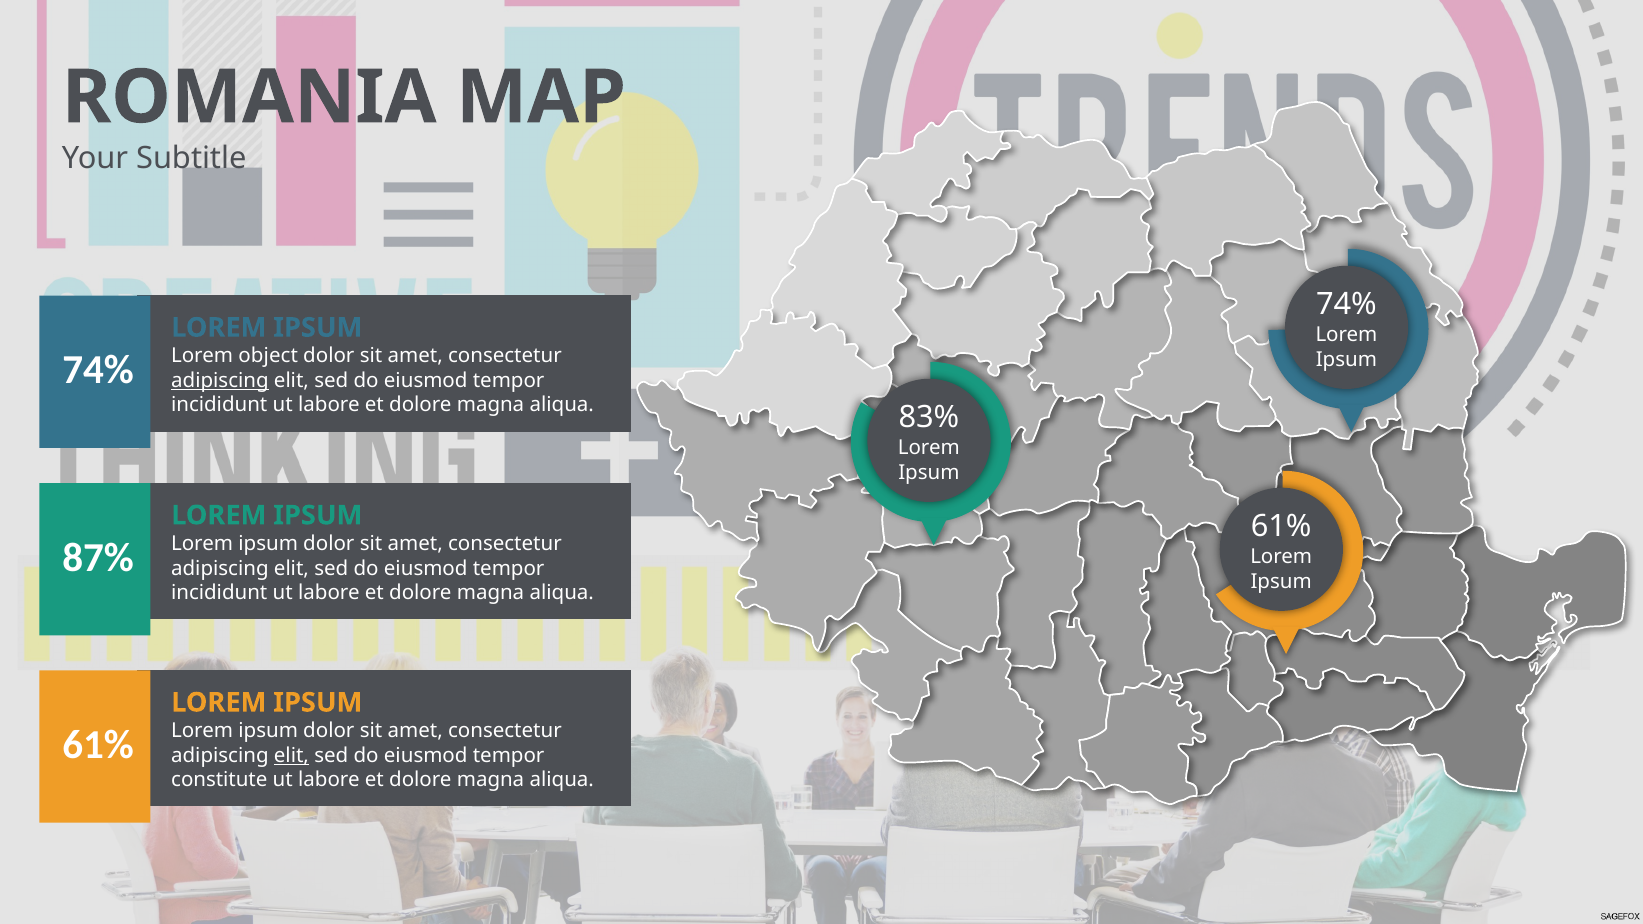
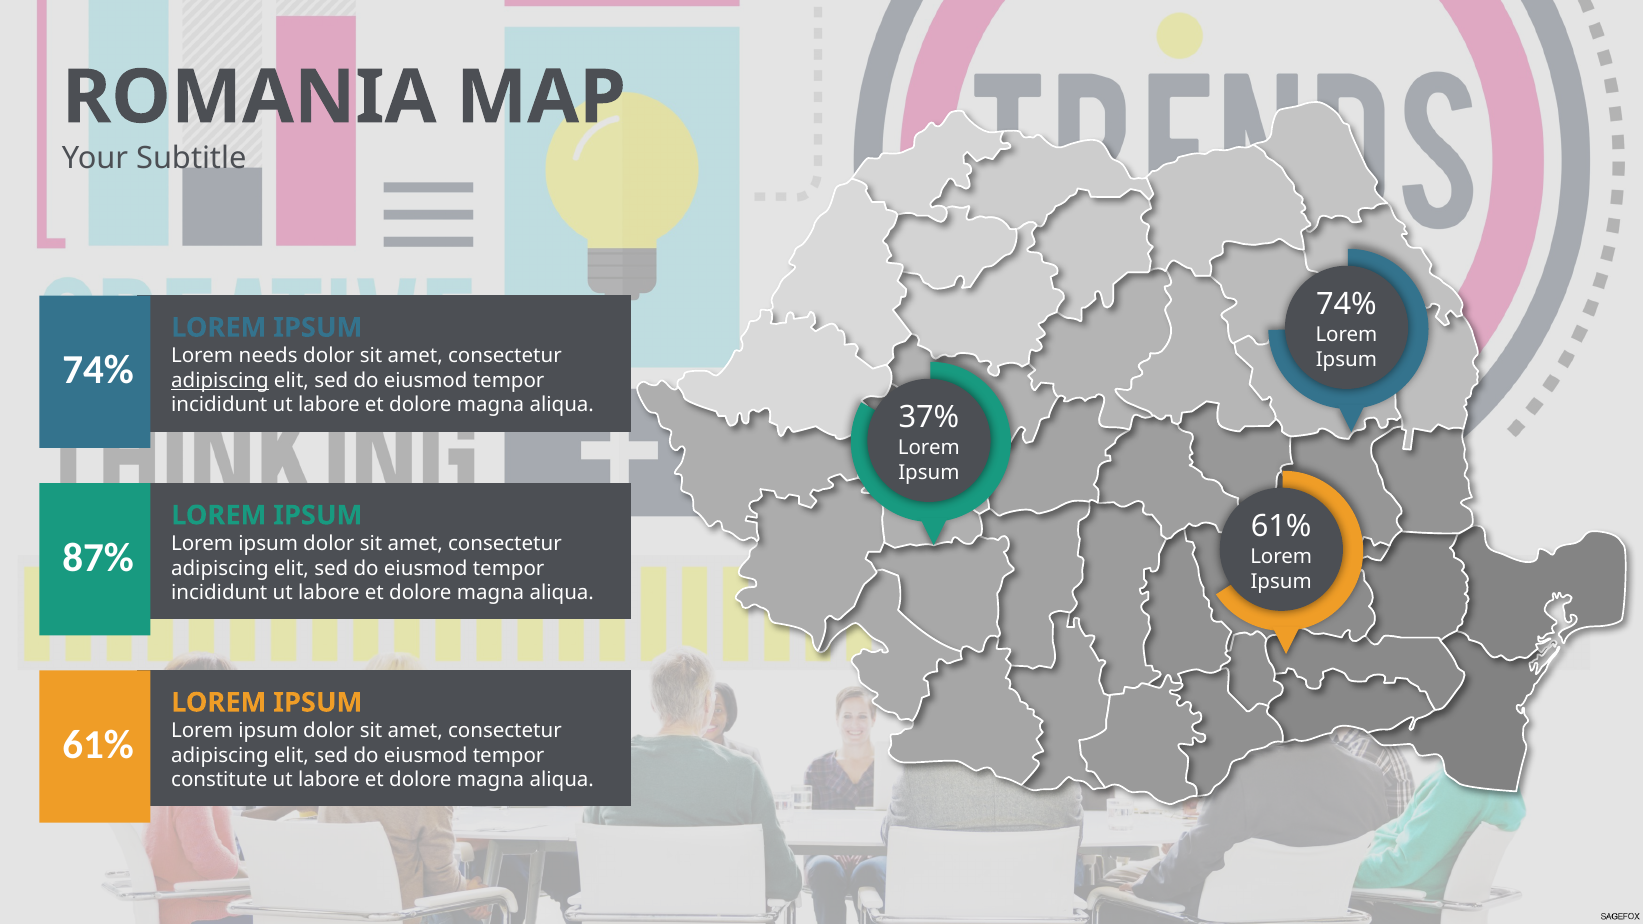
object: object -> needs (268, 356)
83%: 83% -> 37% (929, 418)
elit underline: present -> none (291, 756)
